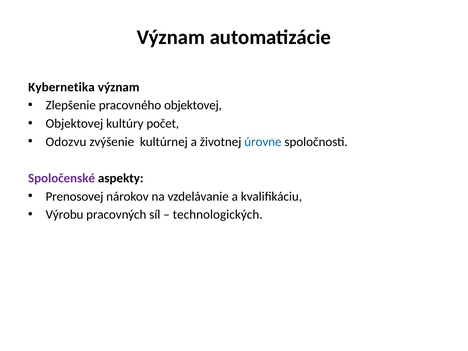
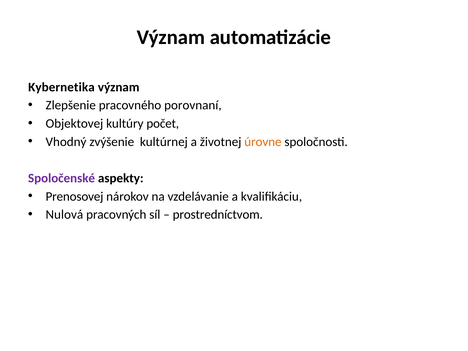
pracovného objektovej: objektovej -> porovnaní (193, 105)
Odozvu: Odozvu -> Vhodný (66, 142)
úrovne colour: blue -> orange (263, 142)
Výrobu: Výrobu -> Nulová (64, 215)
technologických: technologických -> prostredníctvom (218, 215)
